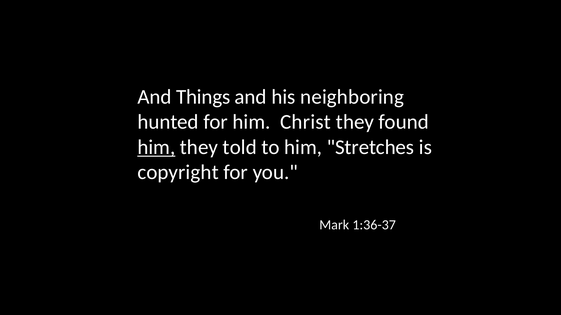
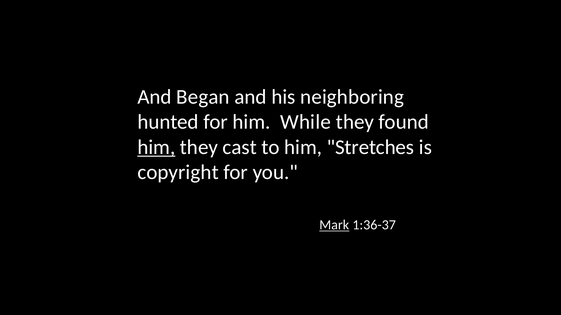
Things: Things -> Began (203, 97)
Christ: Christ -> While (305, 122)
told: told -> cast (240, 147)
Mark underline: none -> present (334, 225)
